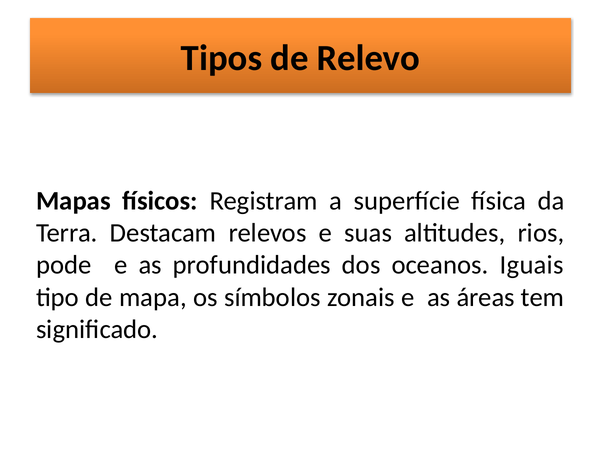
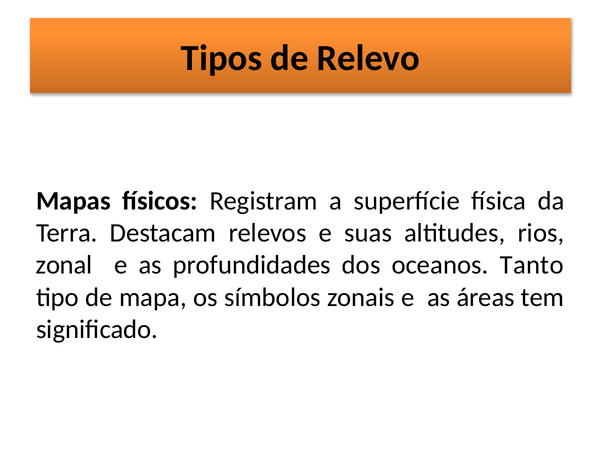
pode: pode -> zonal (64, 265)
Iguais: Iguais -> Tanto (532, 265)
